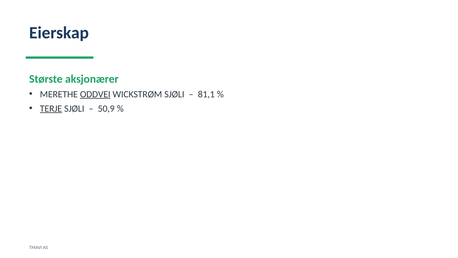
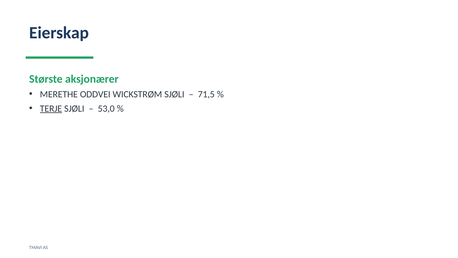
ODDVEI underline: present -> none (95, 94)
81,1: 81,1 -> 71,5 (206, 94)
50,9: 50,9 -> 53,0 (106, 108)
